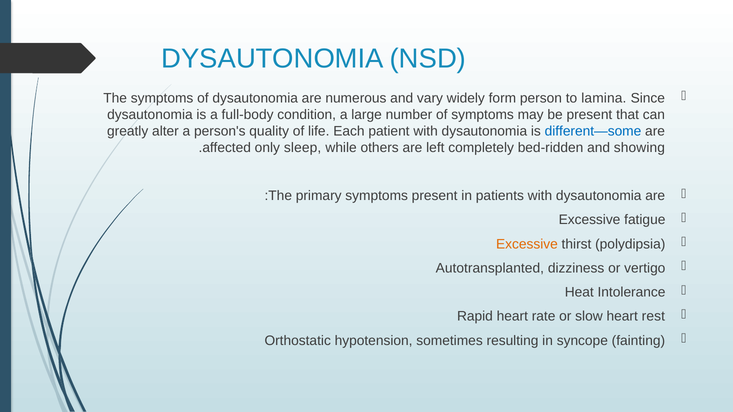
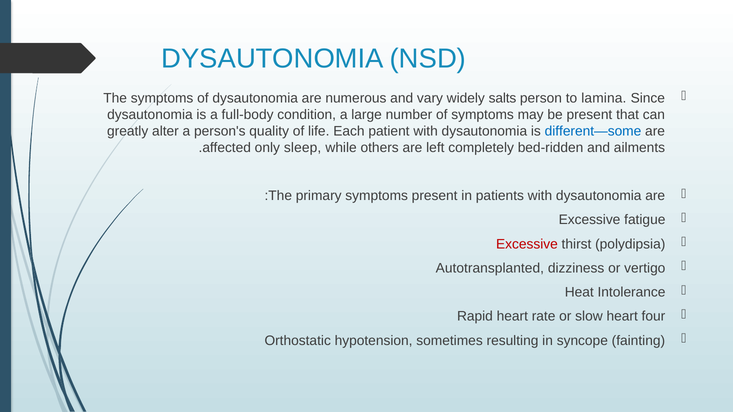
form: form -> salts (502, 98)
showing: showing -> ailments (639, 148)
Excessive colour: orange -> red (527, 244)
rest: rest -> four (653, 317)
